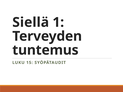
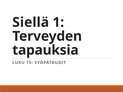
tuntemus: tuntemus -> tapauksia (45, 50)
